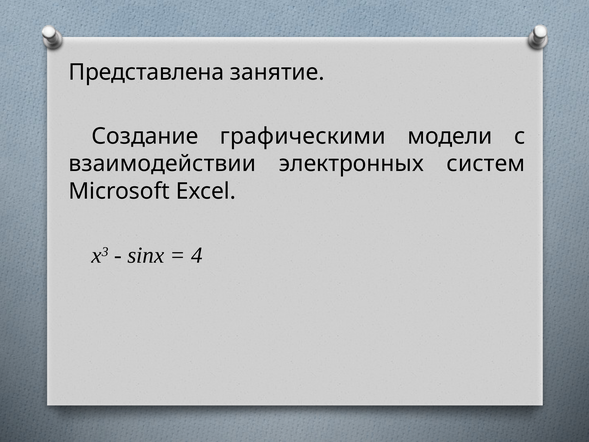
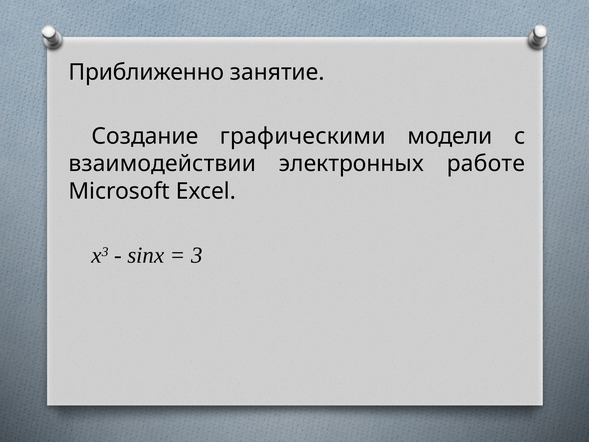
Представлена: Представлена -> Приближенно (146, 72)
систем: систем -> работе (486, 164)
4: 4 -> 3 (197, 255)
